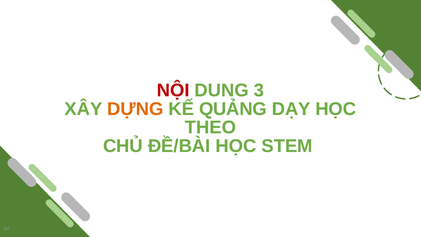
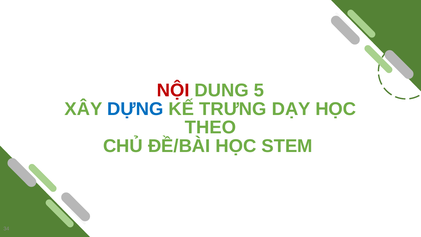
3: 3 -> 5 (259, 90)
DỰNG colour: orange -> blue (135, 109)
QUẢNG: QUẢNG -> TRƯNG (233, 109)
